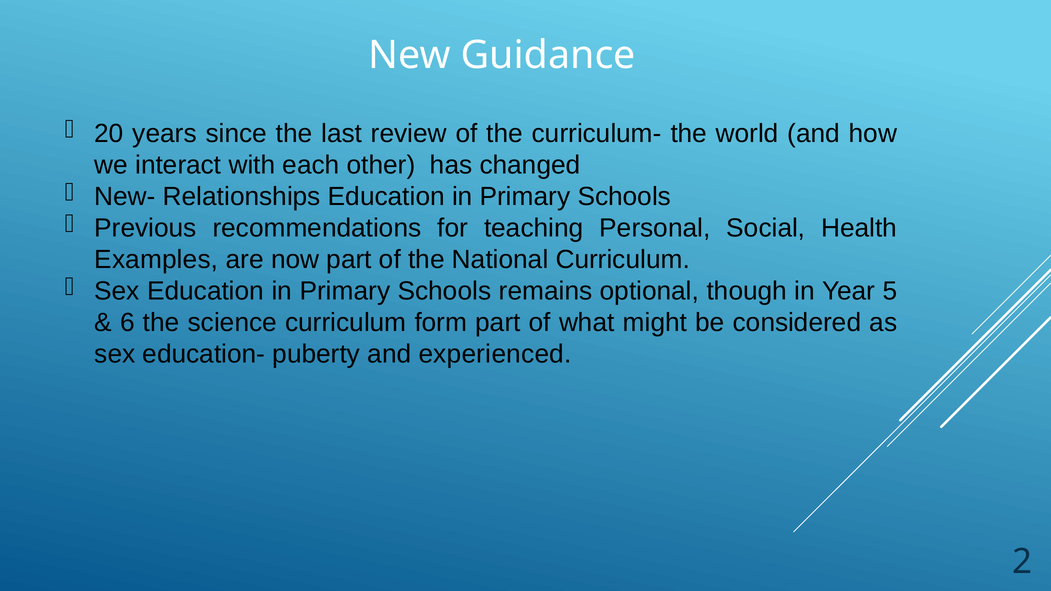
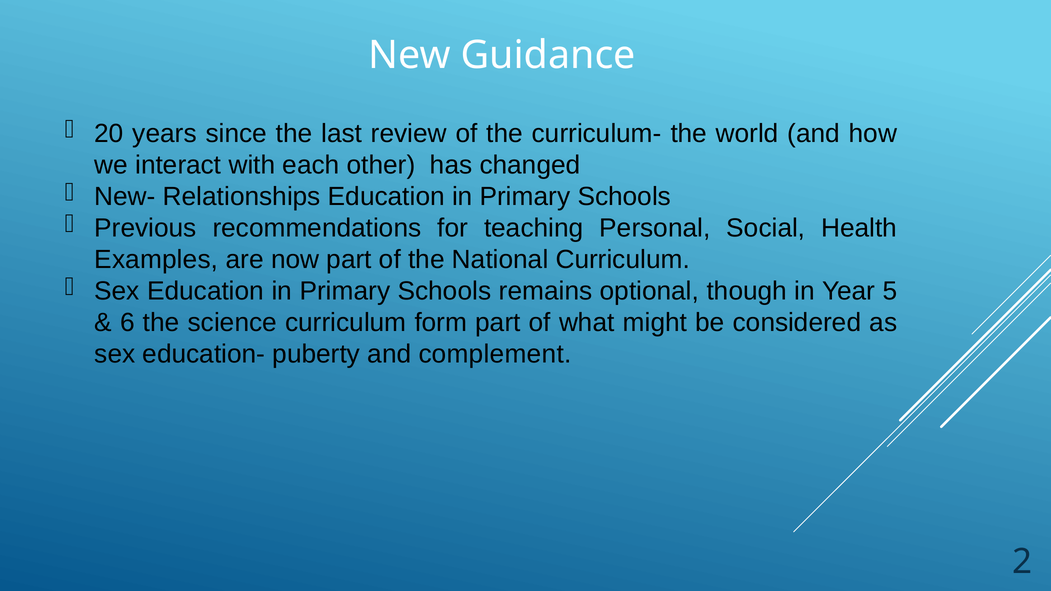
experienced: experienced -> complement (495, 354)
